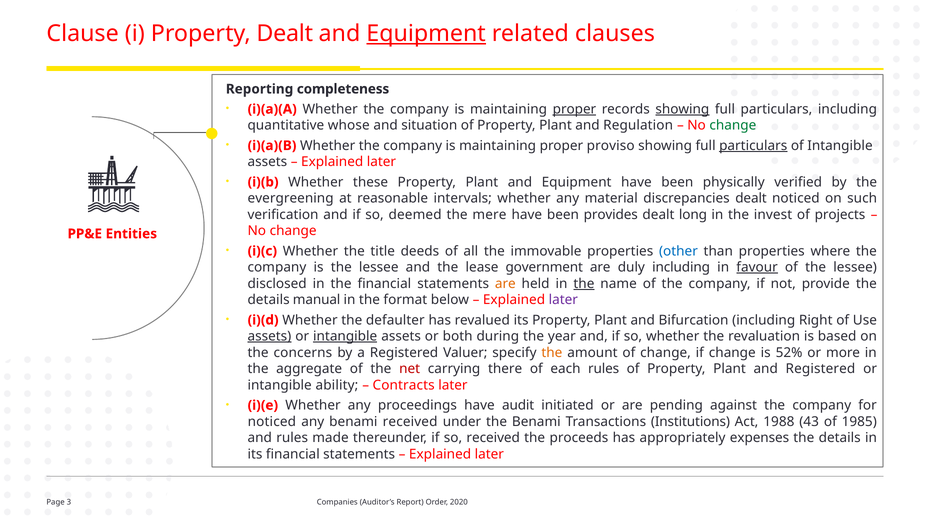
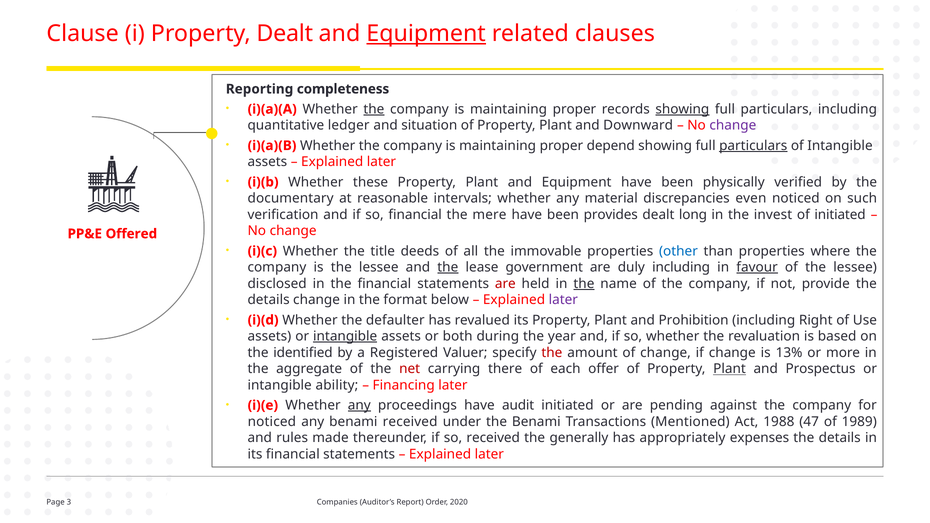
the underline: none -> present (374, 109)
proper underline: present -> none (574, 109)
whose: whose -> ledger (349, 125)
Regulation: Regulation -> Downward (638, 125)
change colour: green -> purple (733, 125)
proviso: proviso -> depend (611, 146)
evergreening: evergreening -> documentary (291, 198)
discrepancies dealt: dealt -> even (751, 198)
so deemed: deemed -> financial (415, 215)
of projects: projects -> initiated (840, 215)
Entities: Entities -> Offered (131, 234)
the underline: none -> present (448, 267)
are colour: orange -> red (505, 284)
details manual: manual -> change (317, 300)
Bifurcation: Bifurcation -> Prohibition (694, 320)
assets underline: present -> none (269, 336)
concerns: concerns -> identified (303, 353)
the colour: orange -> red (552, 353)
52%: 52% -> 13% (789, 353)
each rules: rules -> offer (604, 369)
Plant underline: none -> present (729, 369)
and Registered: Registered -> Prospectus (821, 369)
Contracts: Contracts -> Financing (404, 385)
any underline: none -> present (359, 405)
Institutions: Institutions -> Mentioned (690, 422)
43: 43 -> 47 (809, 422)
1985: 1985 -> 1989 (859, 422)
proceeds: proceeds -> generally (579, 438)
